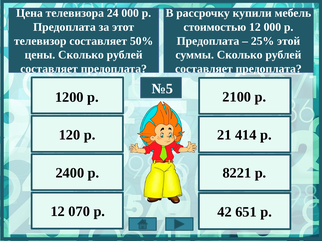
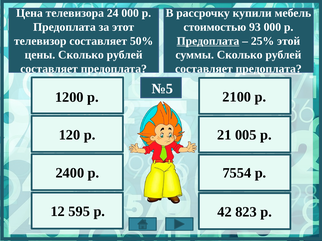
стоимостью 12: 12 -> 93 (255, 27)
Предоплата underline: none -> present (208, 41)
414: 414 -> 005 (246, 135)
8221: 8221 -> 7554 (237, 173)
070: 070 -> 595 (79, 212)
651: 651 -> 823 (246, 212)
